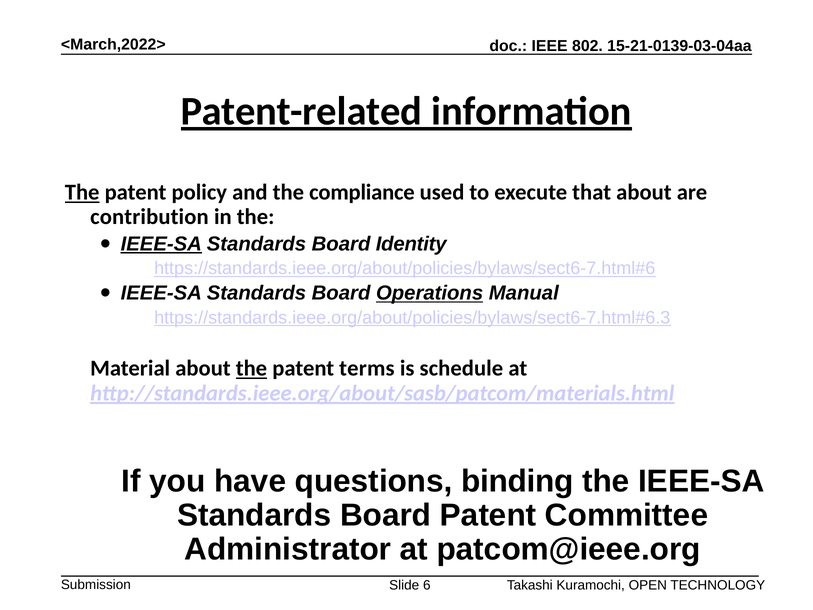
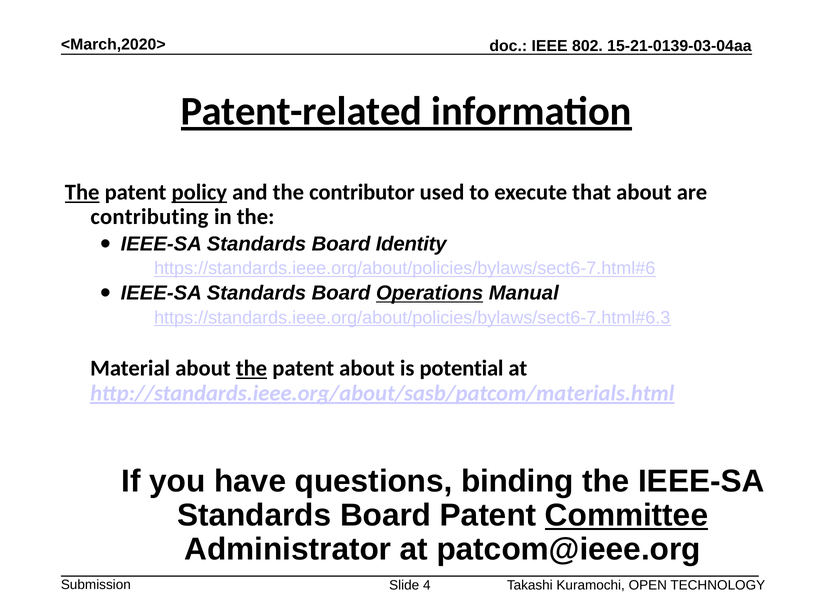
<March,2022>: <March,2022> -> <March,2020> (113, 44)
policy underline: none -> present (199, 192)
compliance: compliance -> contributor (362, 192)
contribution: contribution -> contributing (149, 217)
IEEE-SA underline: present -> none (161, 244)
patent terms: terms -> about (367, 368)
schedule: schedule -> potential (462, 368)
Committee underline: none -> present (627, 515)
6: 6 -> 4 (427, 585)
